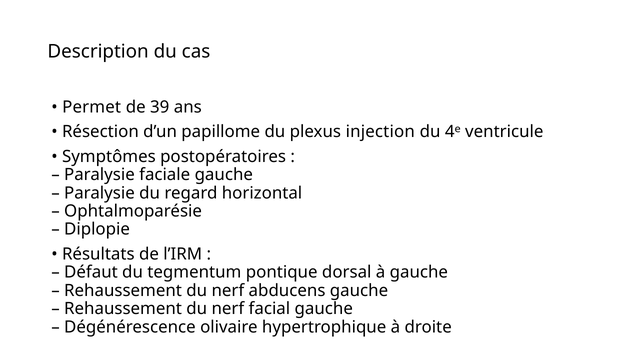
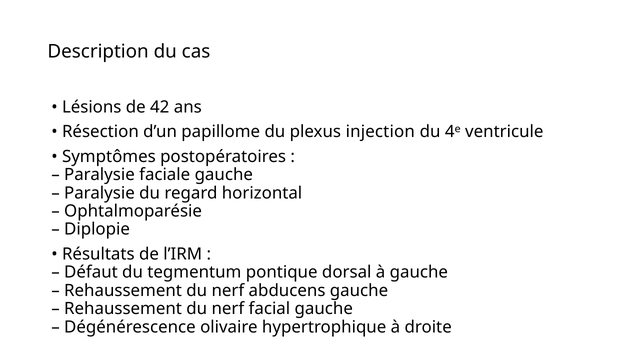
Permet: Permet -> Lésions (92, 107)
39: 39 -> 42 (160, 107)
